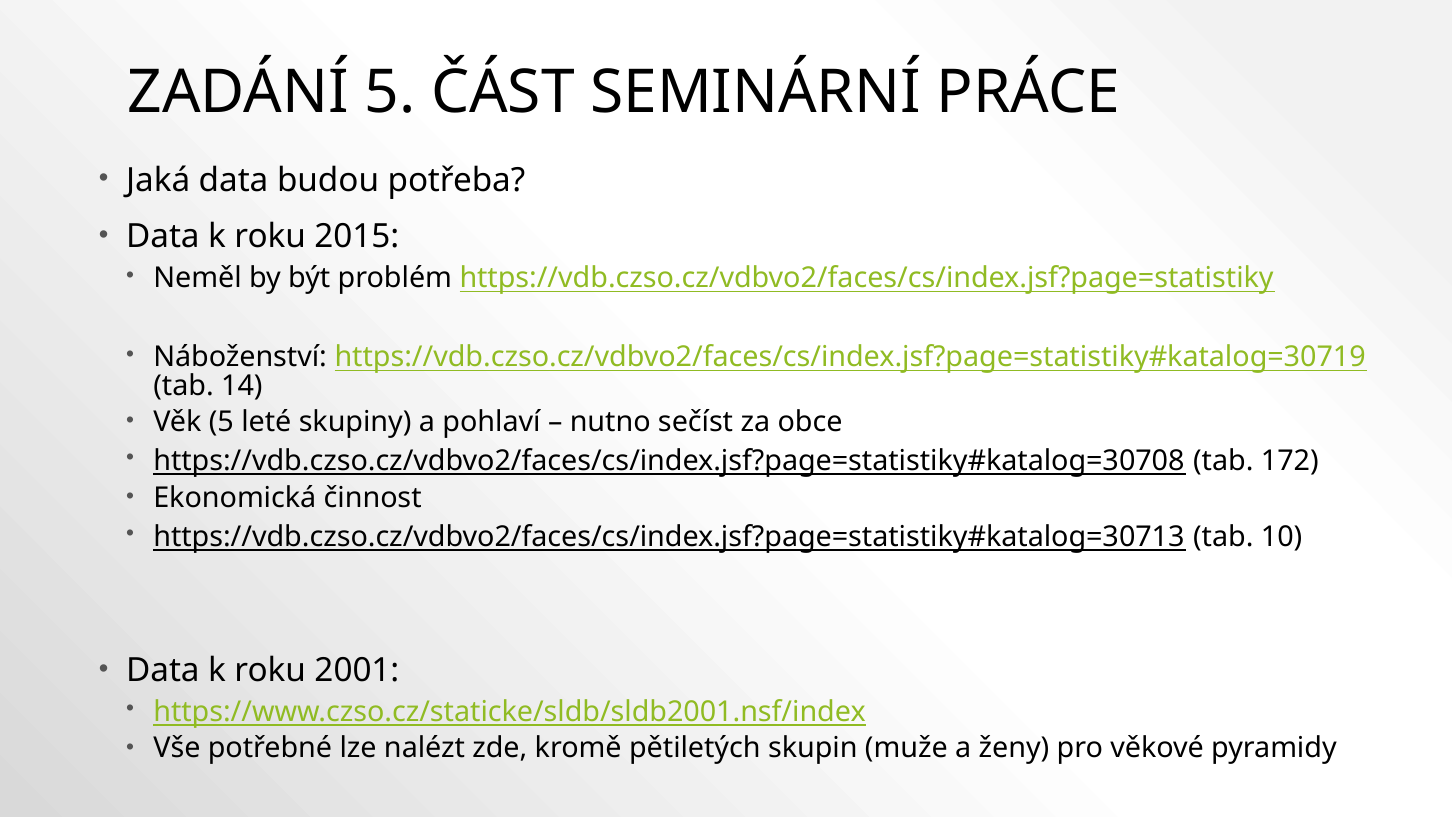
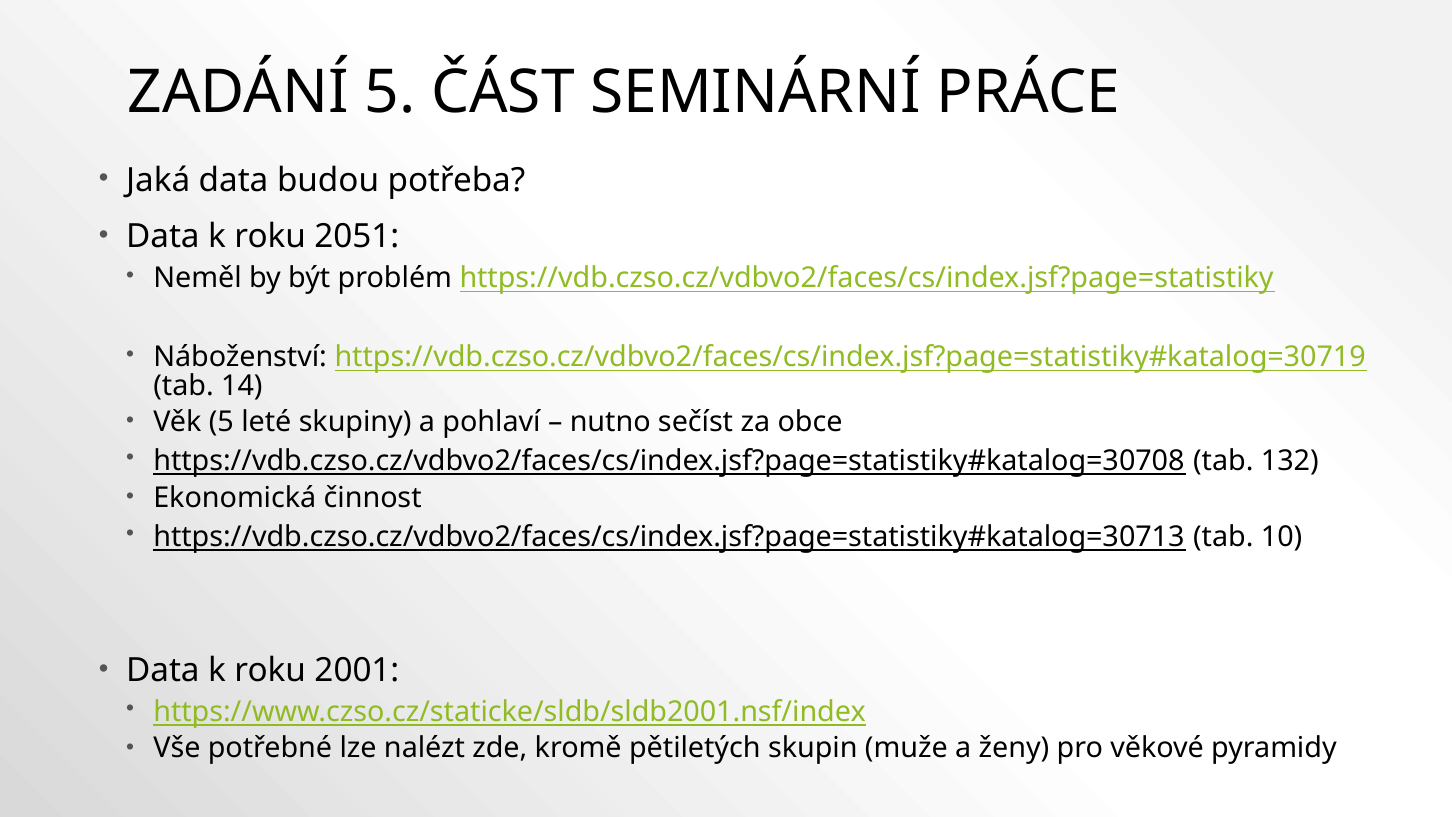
2015: 2015 -> 2051 (357, 237)
172: 172 -> 132 (1290, 461)
